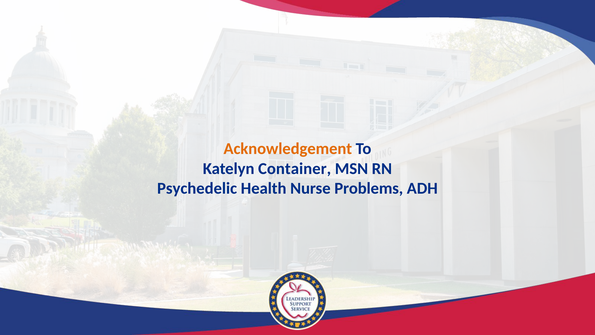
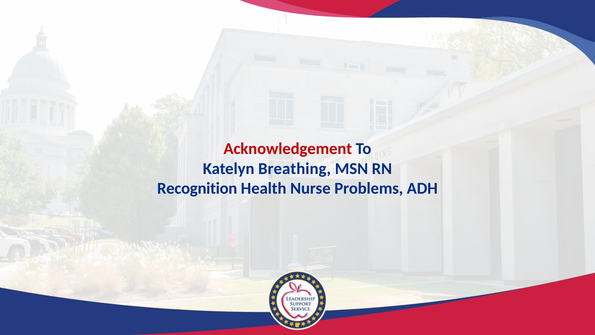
Acknowledgement colour: orange -> red (288, 149)
Container: Container -> Breathing (295, 168)
Psychedelic: Psychedelic -> Recognition (197, 188)
